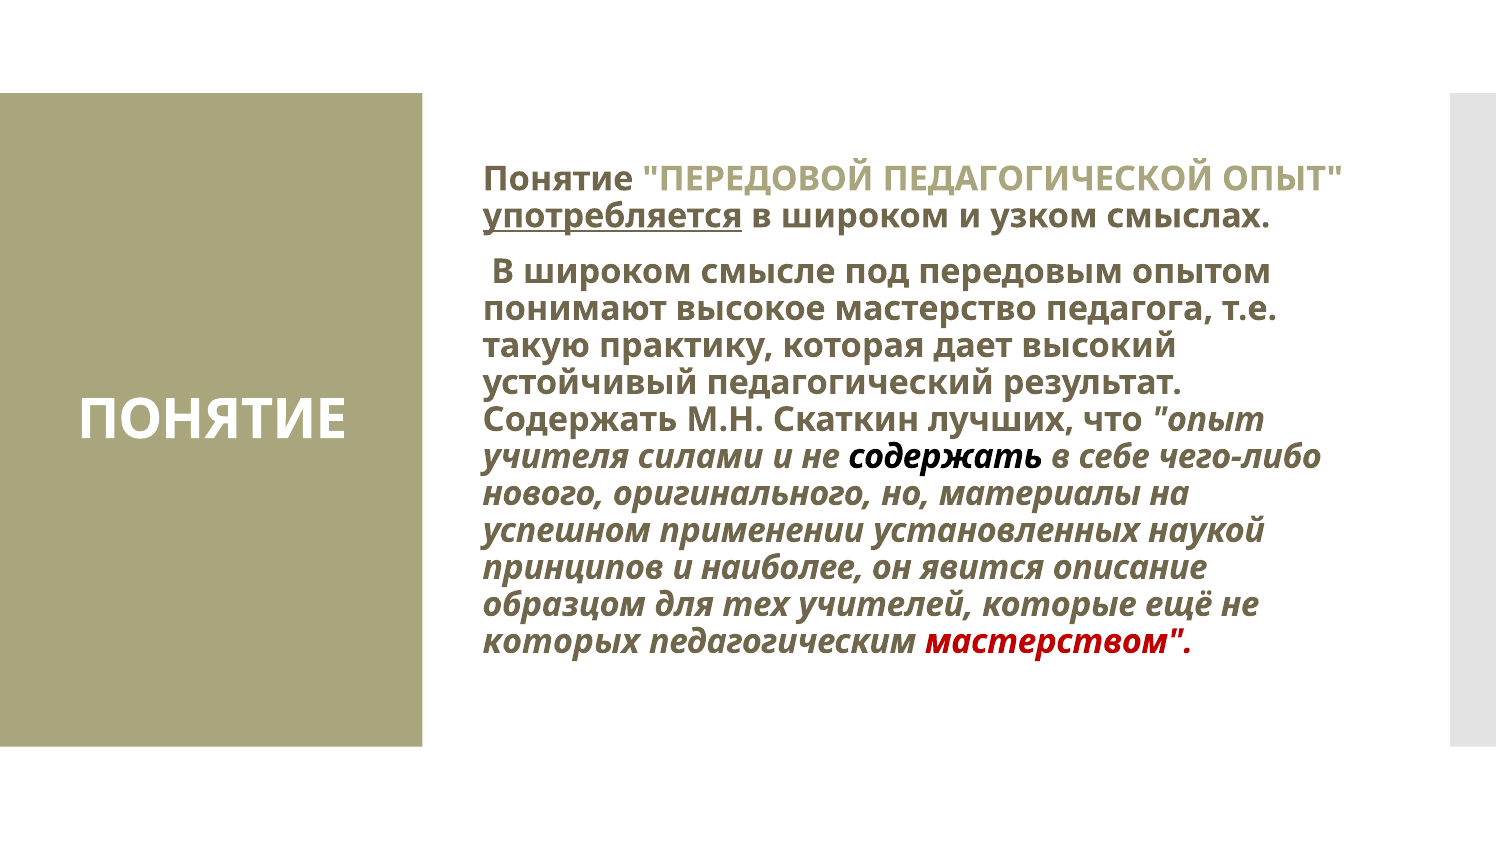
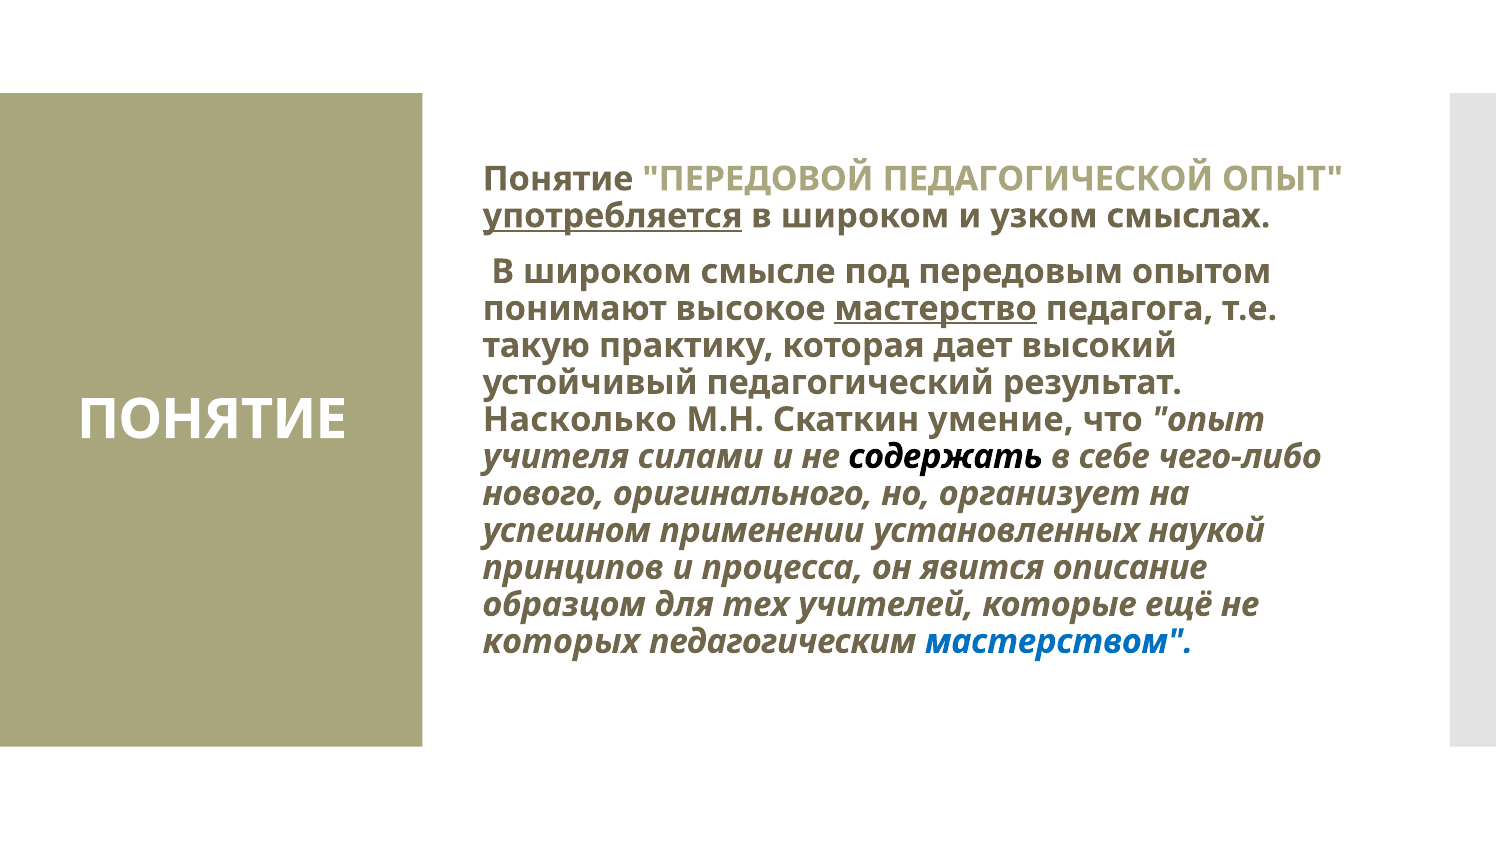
мастерство underline: none -> present (936, 309)
Содержать: Содержать -> Насколько (580, 420)
лучших: лучших -> умение (1001, 420)
материалы: материалы -> организует (1040, 494)
наиболее: наиболее -> процесса (782, 568)
мастерством colour: red -> blue (1059, 642)
